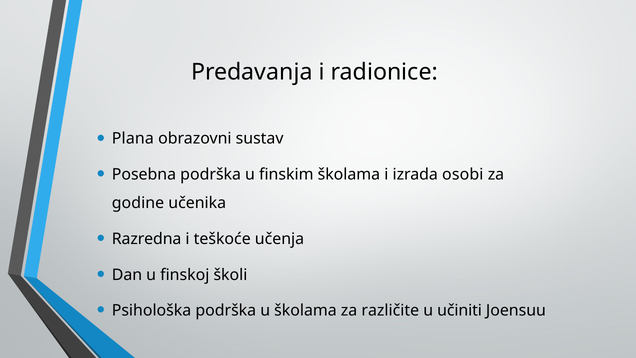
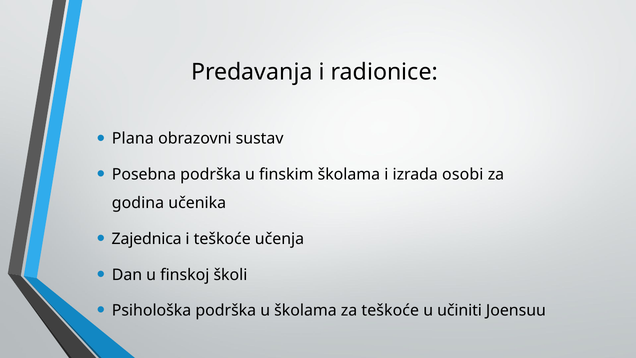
godine: godine -> godina (138, 203)
Razredna: Razredna -> Zajednica (147, 239)
za različite: različite -> teškoće (390, 310)
